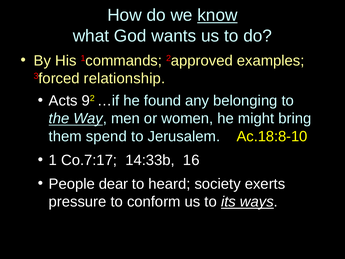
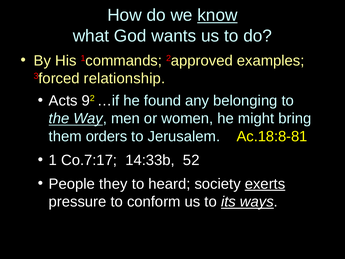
spend: spend -> orders (106, 136)
Ac.18:8-10: Ac.18:8-10 -> Ac.18:8-81 (272, 136)
16: 16 -> 52 (191, 160)
dear: dear -> they (113, 184)
exerts underline: none -> present (265, 184)
